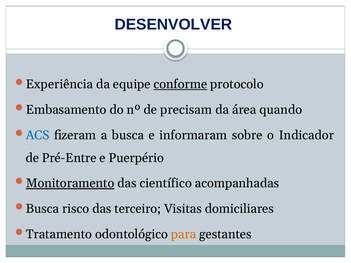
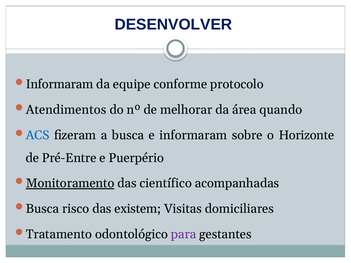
Experiência: Experiência -> Informaram (60, 84)
conforme underline: present -> none (180, 84)
Embasamento: Embasamento -> Atendimentos (66, 110)
precisam: precisam -> melhorar (186, 110)
Indicador: Indicador -> Horizonte (306, 135)
terceiro: terceiro -> existem (138, 209)
para colour: orange -> purple (184, 234)
